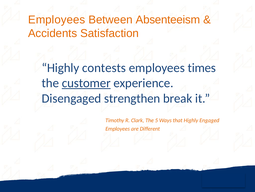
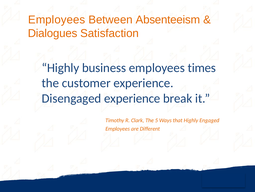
Accidents: Accidents -> Dialogues (53, 33)
contests: contests -> business (104, 68)
customer underline: present -> none (86, 83)
Disengaged strengthen: strengthen -> experience (132, 98)
